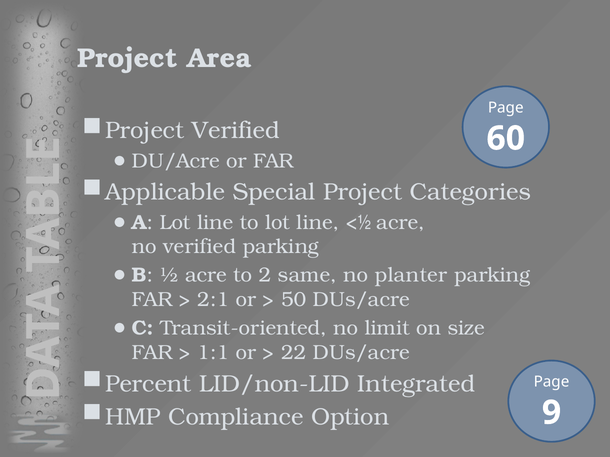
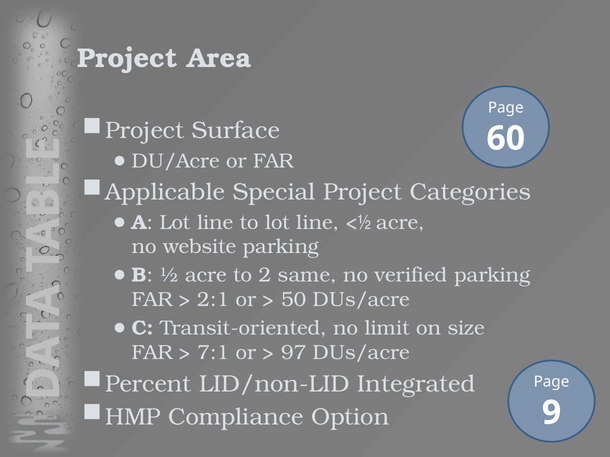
Project Verified: Verified -> Surface (236, 131)
no verified: verified -> website (200, 247)
planter: planter -> verified (411, 275)
1:1: 1:1 -> 7:1 (213, 353)
22: 22 -> 97 (294, 353)
